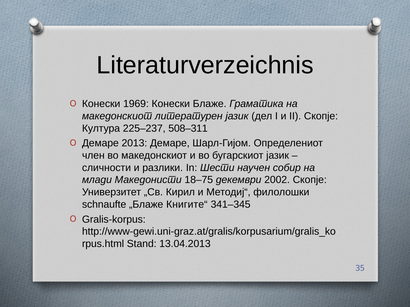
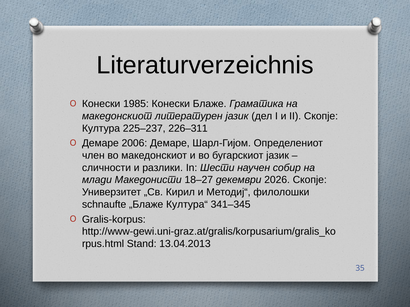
1969: 1969 -> 1985 (136, 104)
508–311: 508–311 -> 226–311 (188, 129)
2013: 2013 -> 2006 (134, 143)
18–75: 18–75 -> 18–27 (199, 180)
2002: 2002 -> 2026 (277, 180)
Книгите“: Книгите“ -> Култура“ (187, 205)
